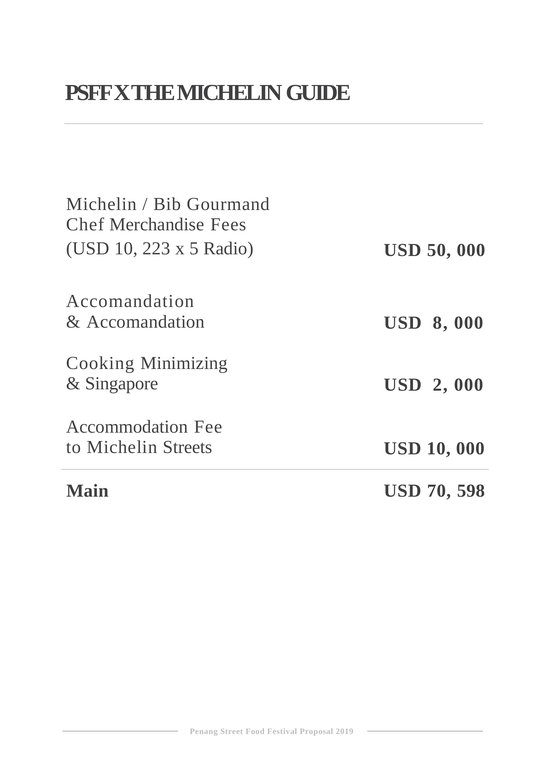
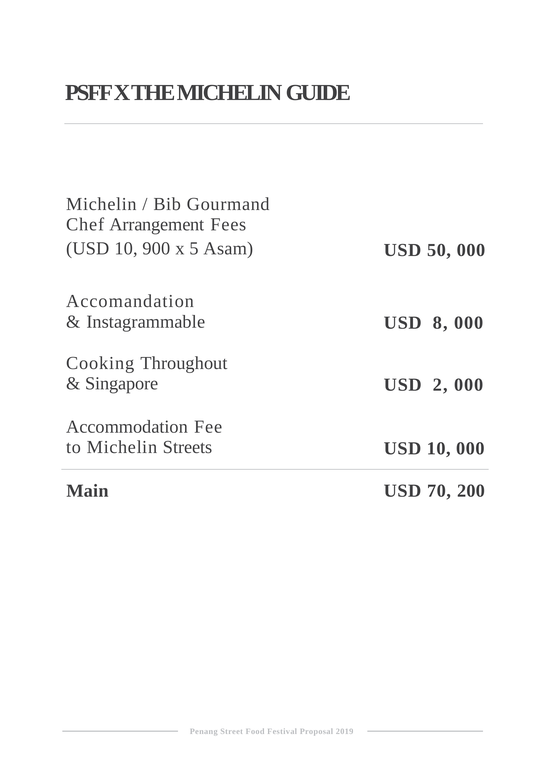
Merchandise: Merchandise -> Arrangement (157, 224)
223: 223 -> 900 (156, 249)
Radio: Radio -> Asam (228, 249)
Accomandation: Accomandation -> Instagrammable (146, 322)
Minimizing: Minimizing -> Throughout (184, 363)
598: 598 -> 200 (471, 491)
